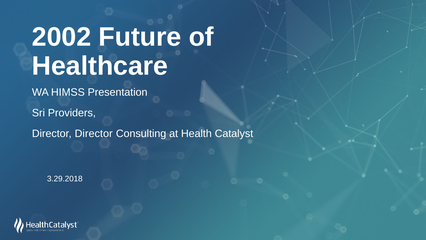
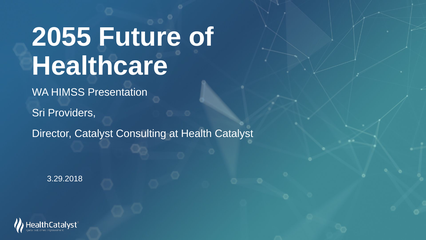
2002: 2002 -> 2055 (62, 37)
Director Director: Director -> Catalyst (94, 134)
